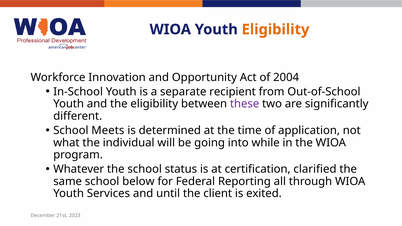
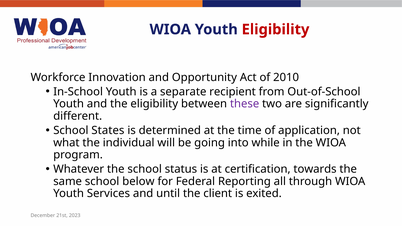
Eligibility colour: orange -> red (275, 29)
2004: 2004 -> 2010 (286, 77)
Meets: Meets -> States (108, 130)
clarified: clarified -> towards (315, 169)
